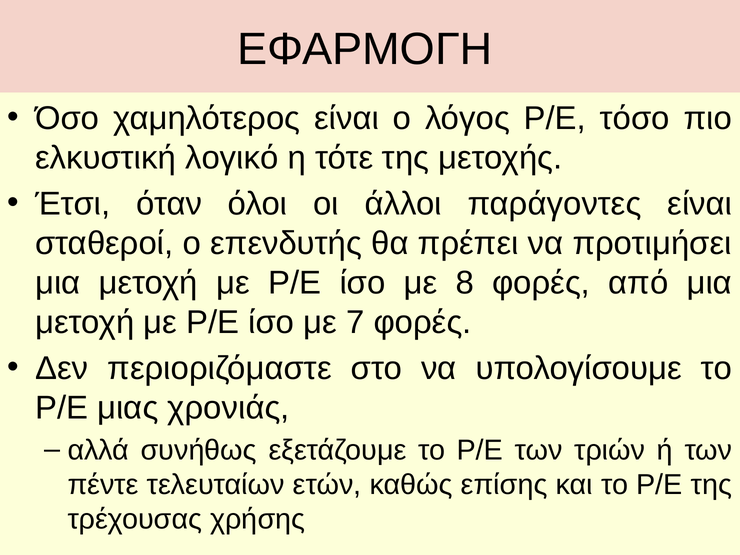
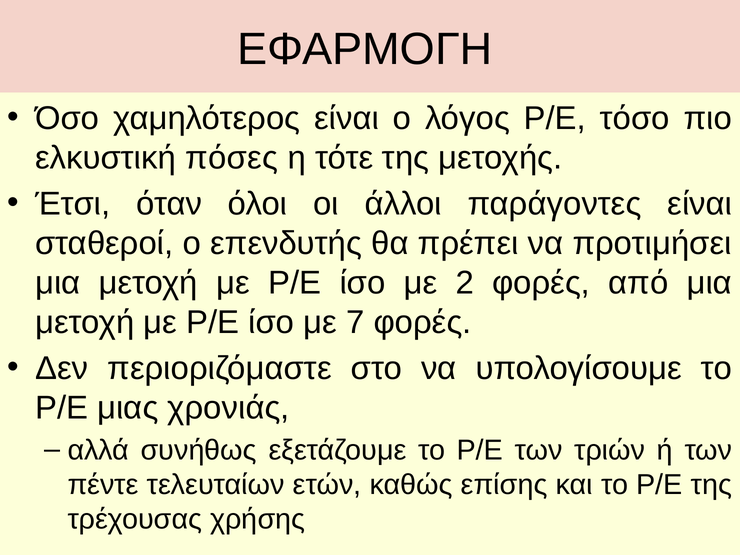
λογικό: λογικό -> πόσες (232, 158)
8: 8 -> 2 (465, 283)
